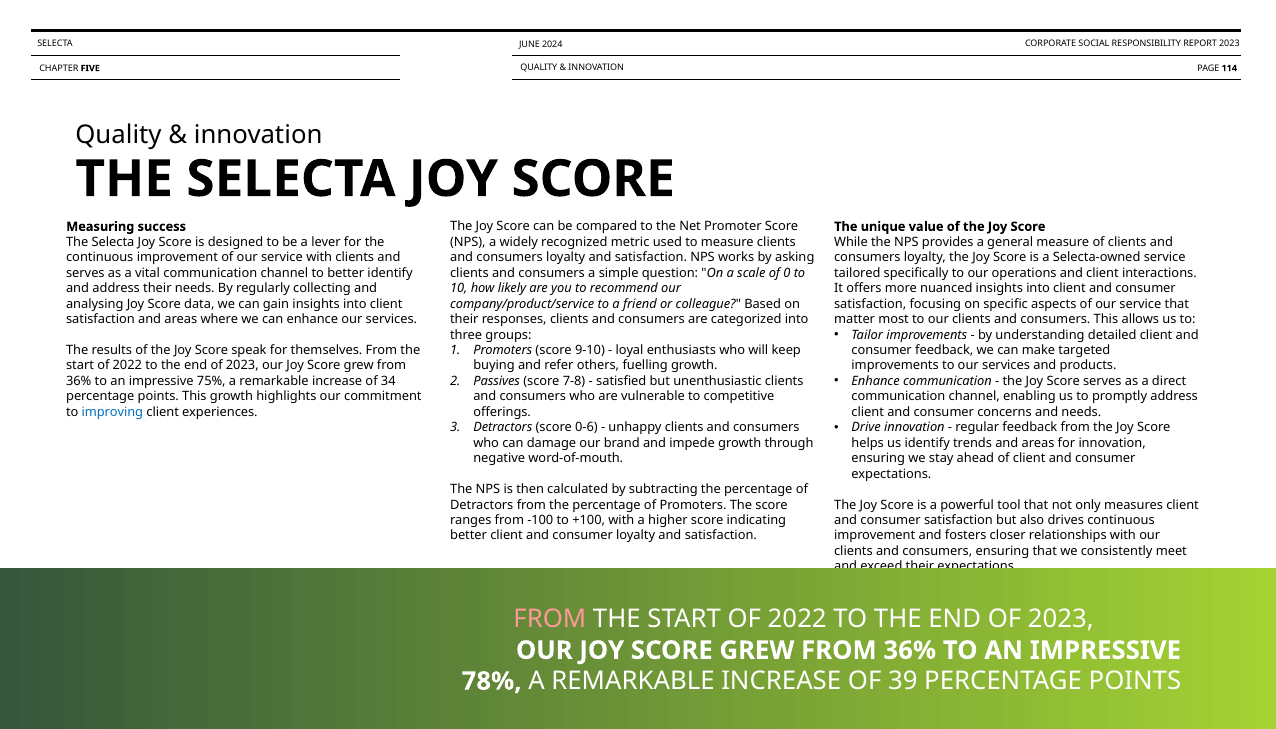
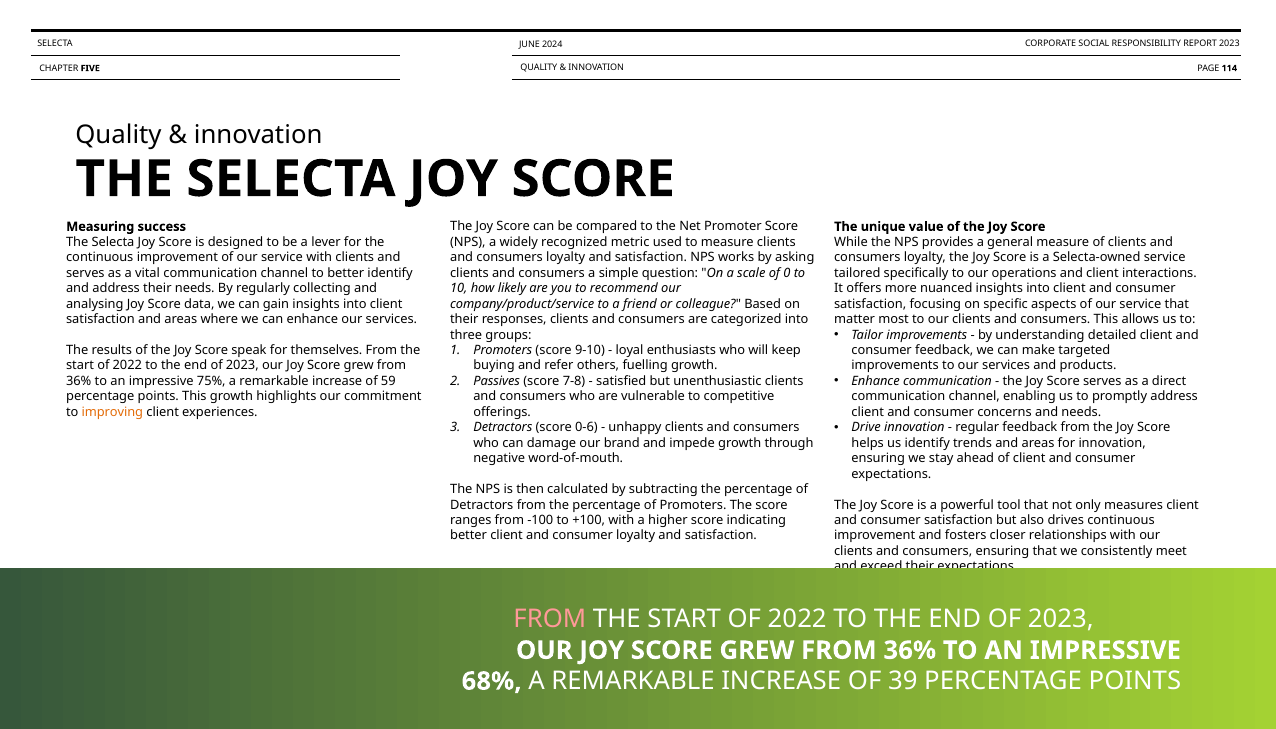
34: 34 -> 59 (388, 381)
improving colour: blue -> orange (112, 412)
78%: 78% -> 68% (492, 681)
